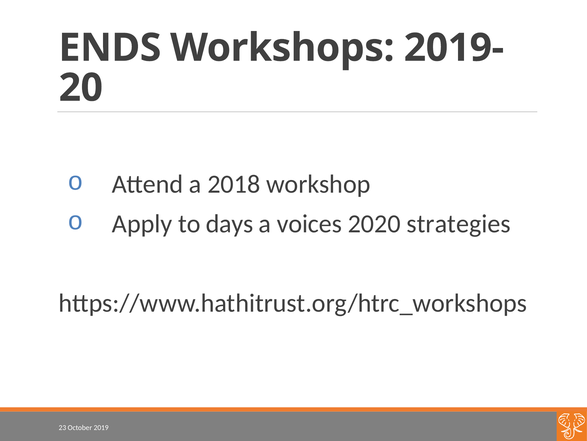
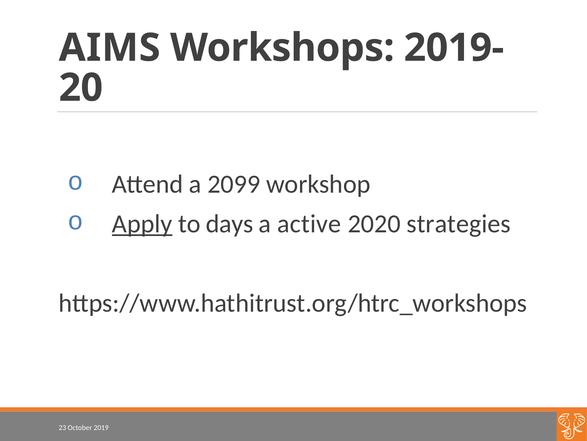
ENDS: ENDS -> AIMS (110, 48)
2018: 2018 -> 2099 (234, 184)
Apply underline: none -> present (142, 224)
voices: voices -> active (309, 224)
